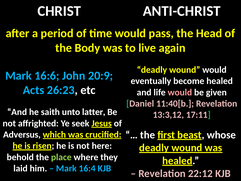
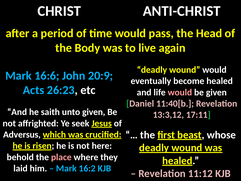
unto latter: latter -> given (94, 112)
place colour: light green -> pink (61, 157)
16:4: 16:4 -> 16:2 (87, 168)
22:12: 22:12 -> 11:12 (200, 173)
